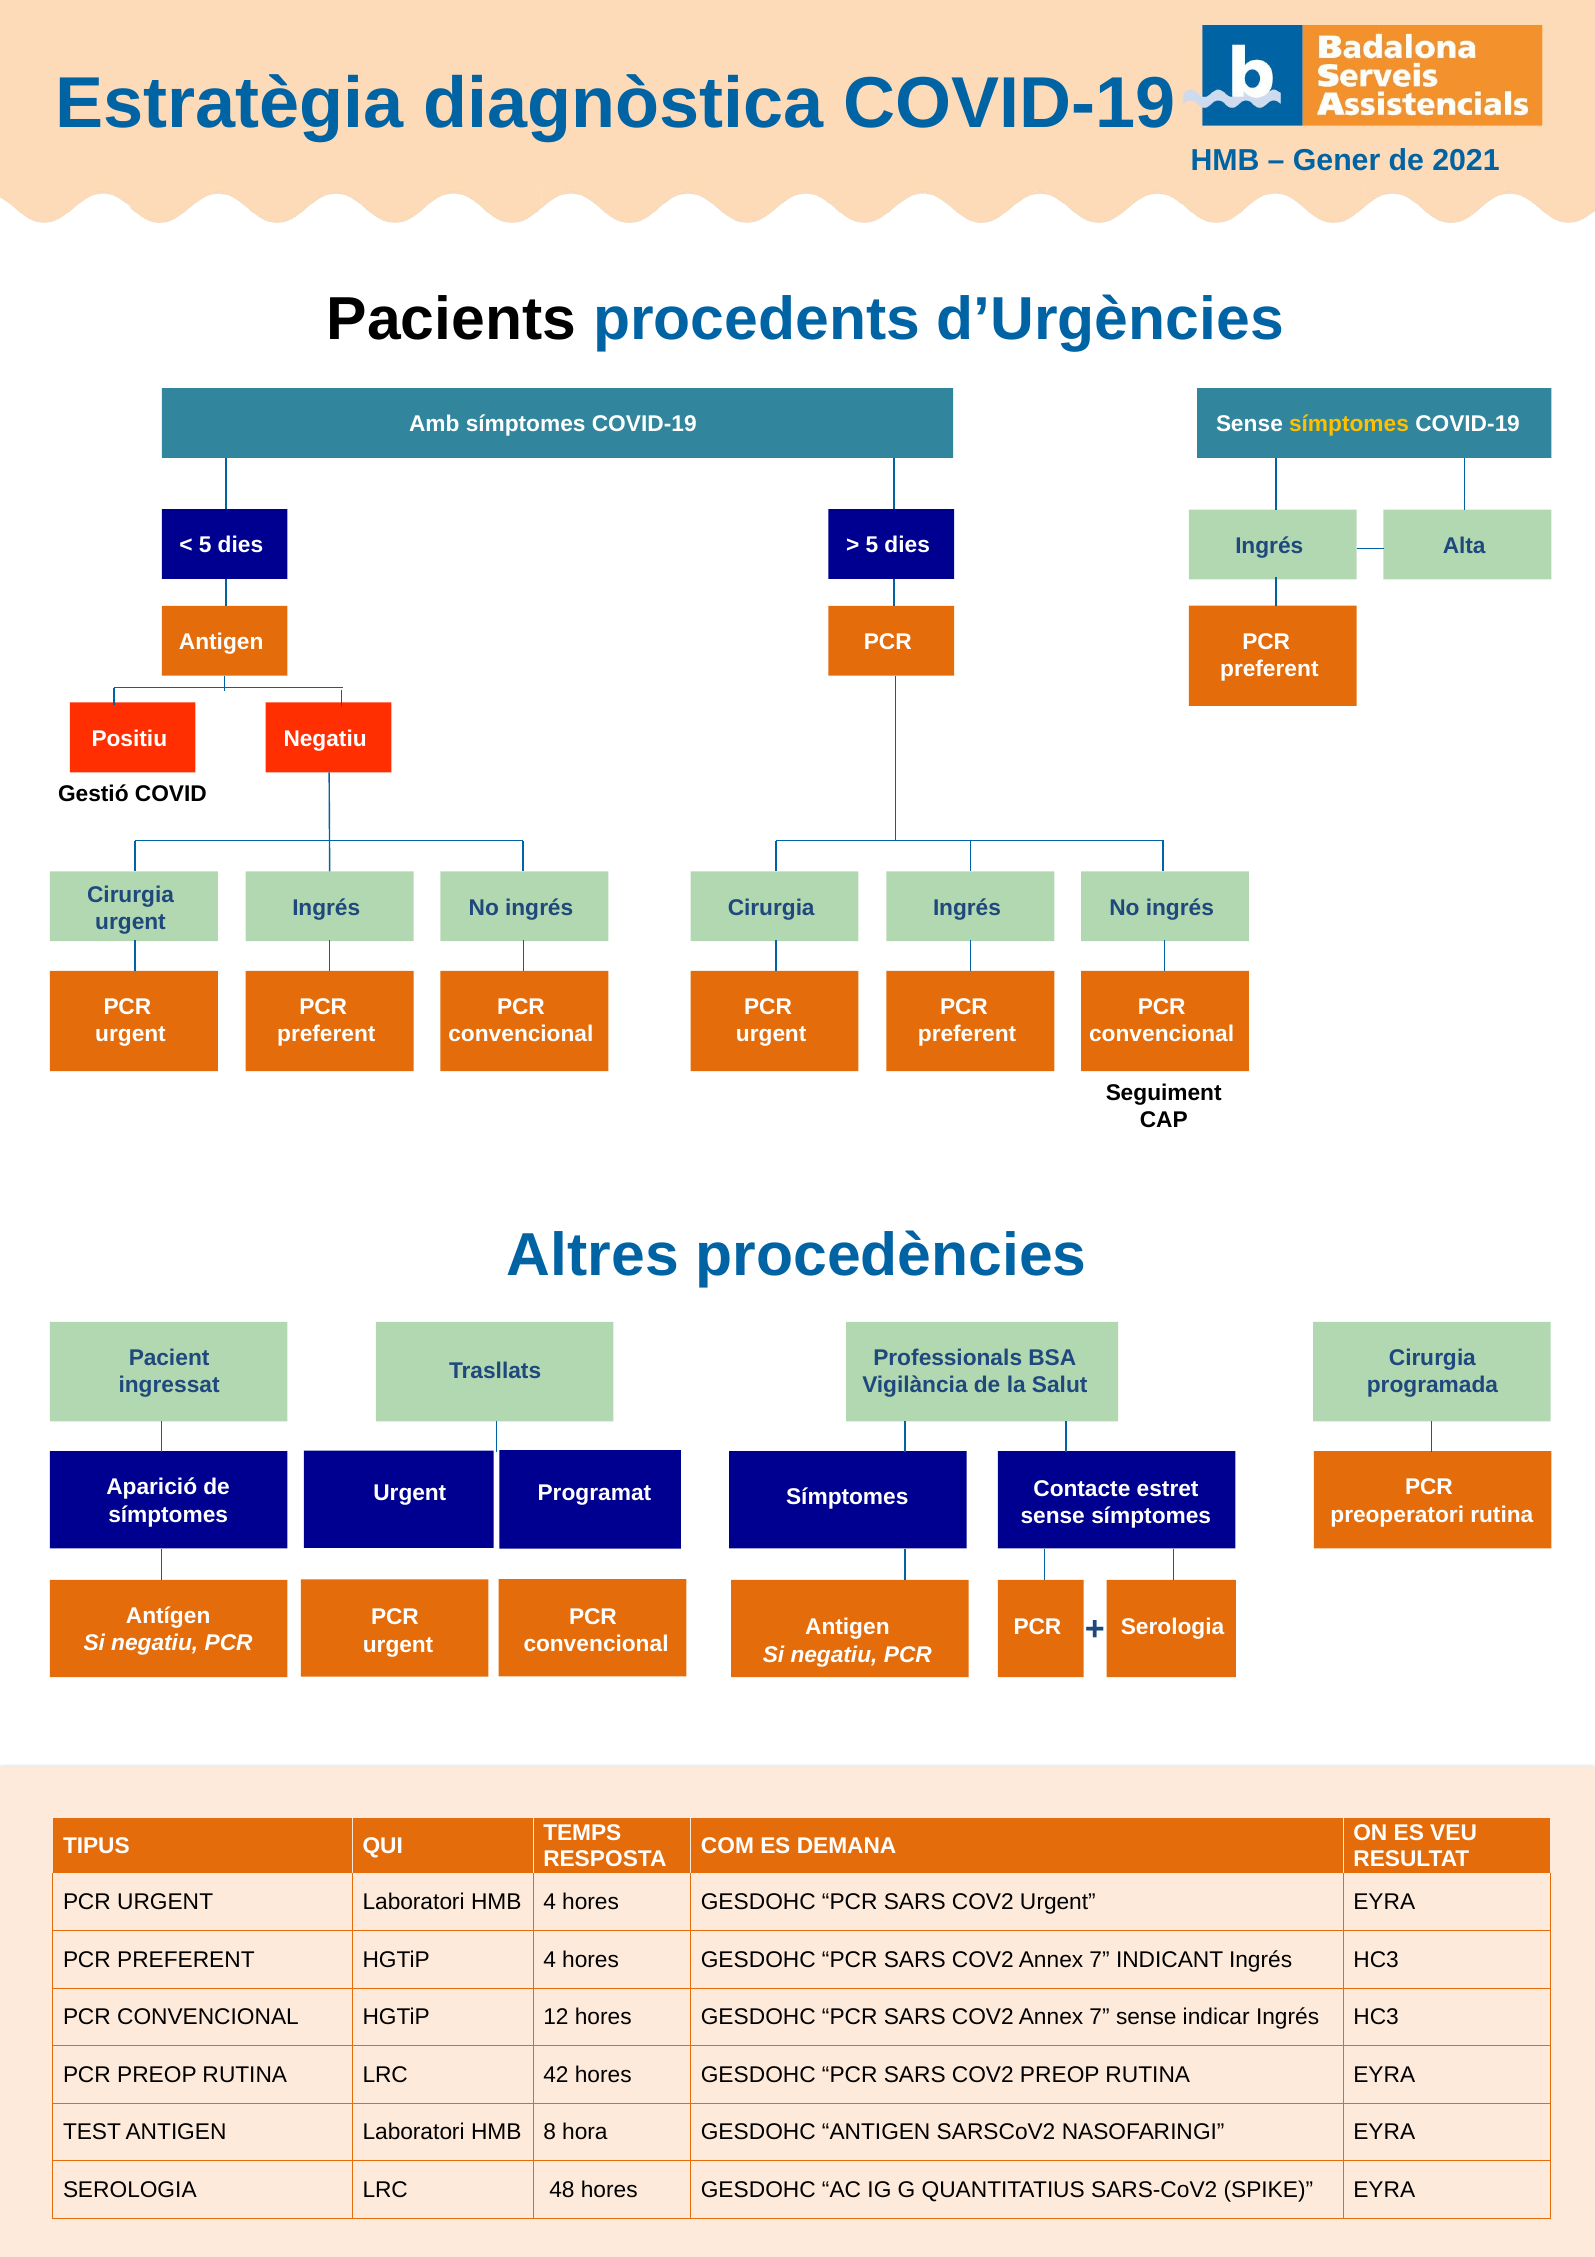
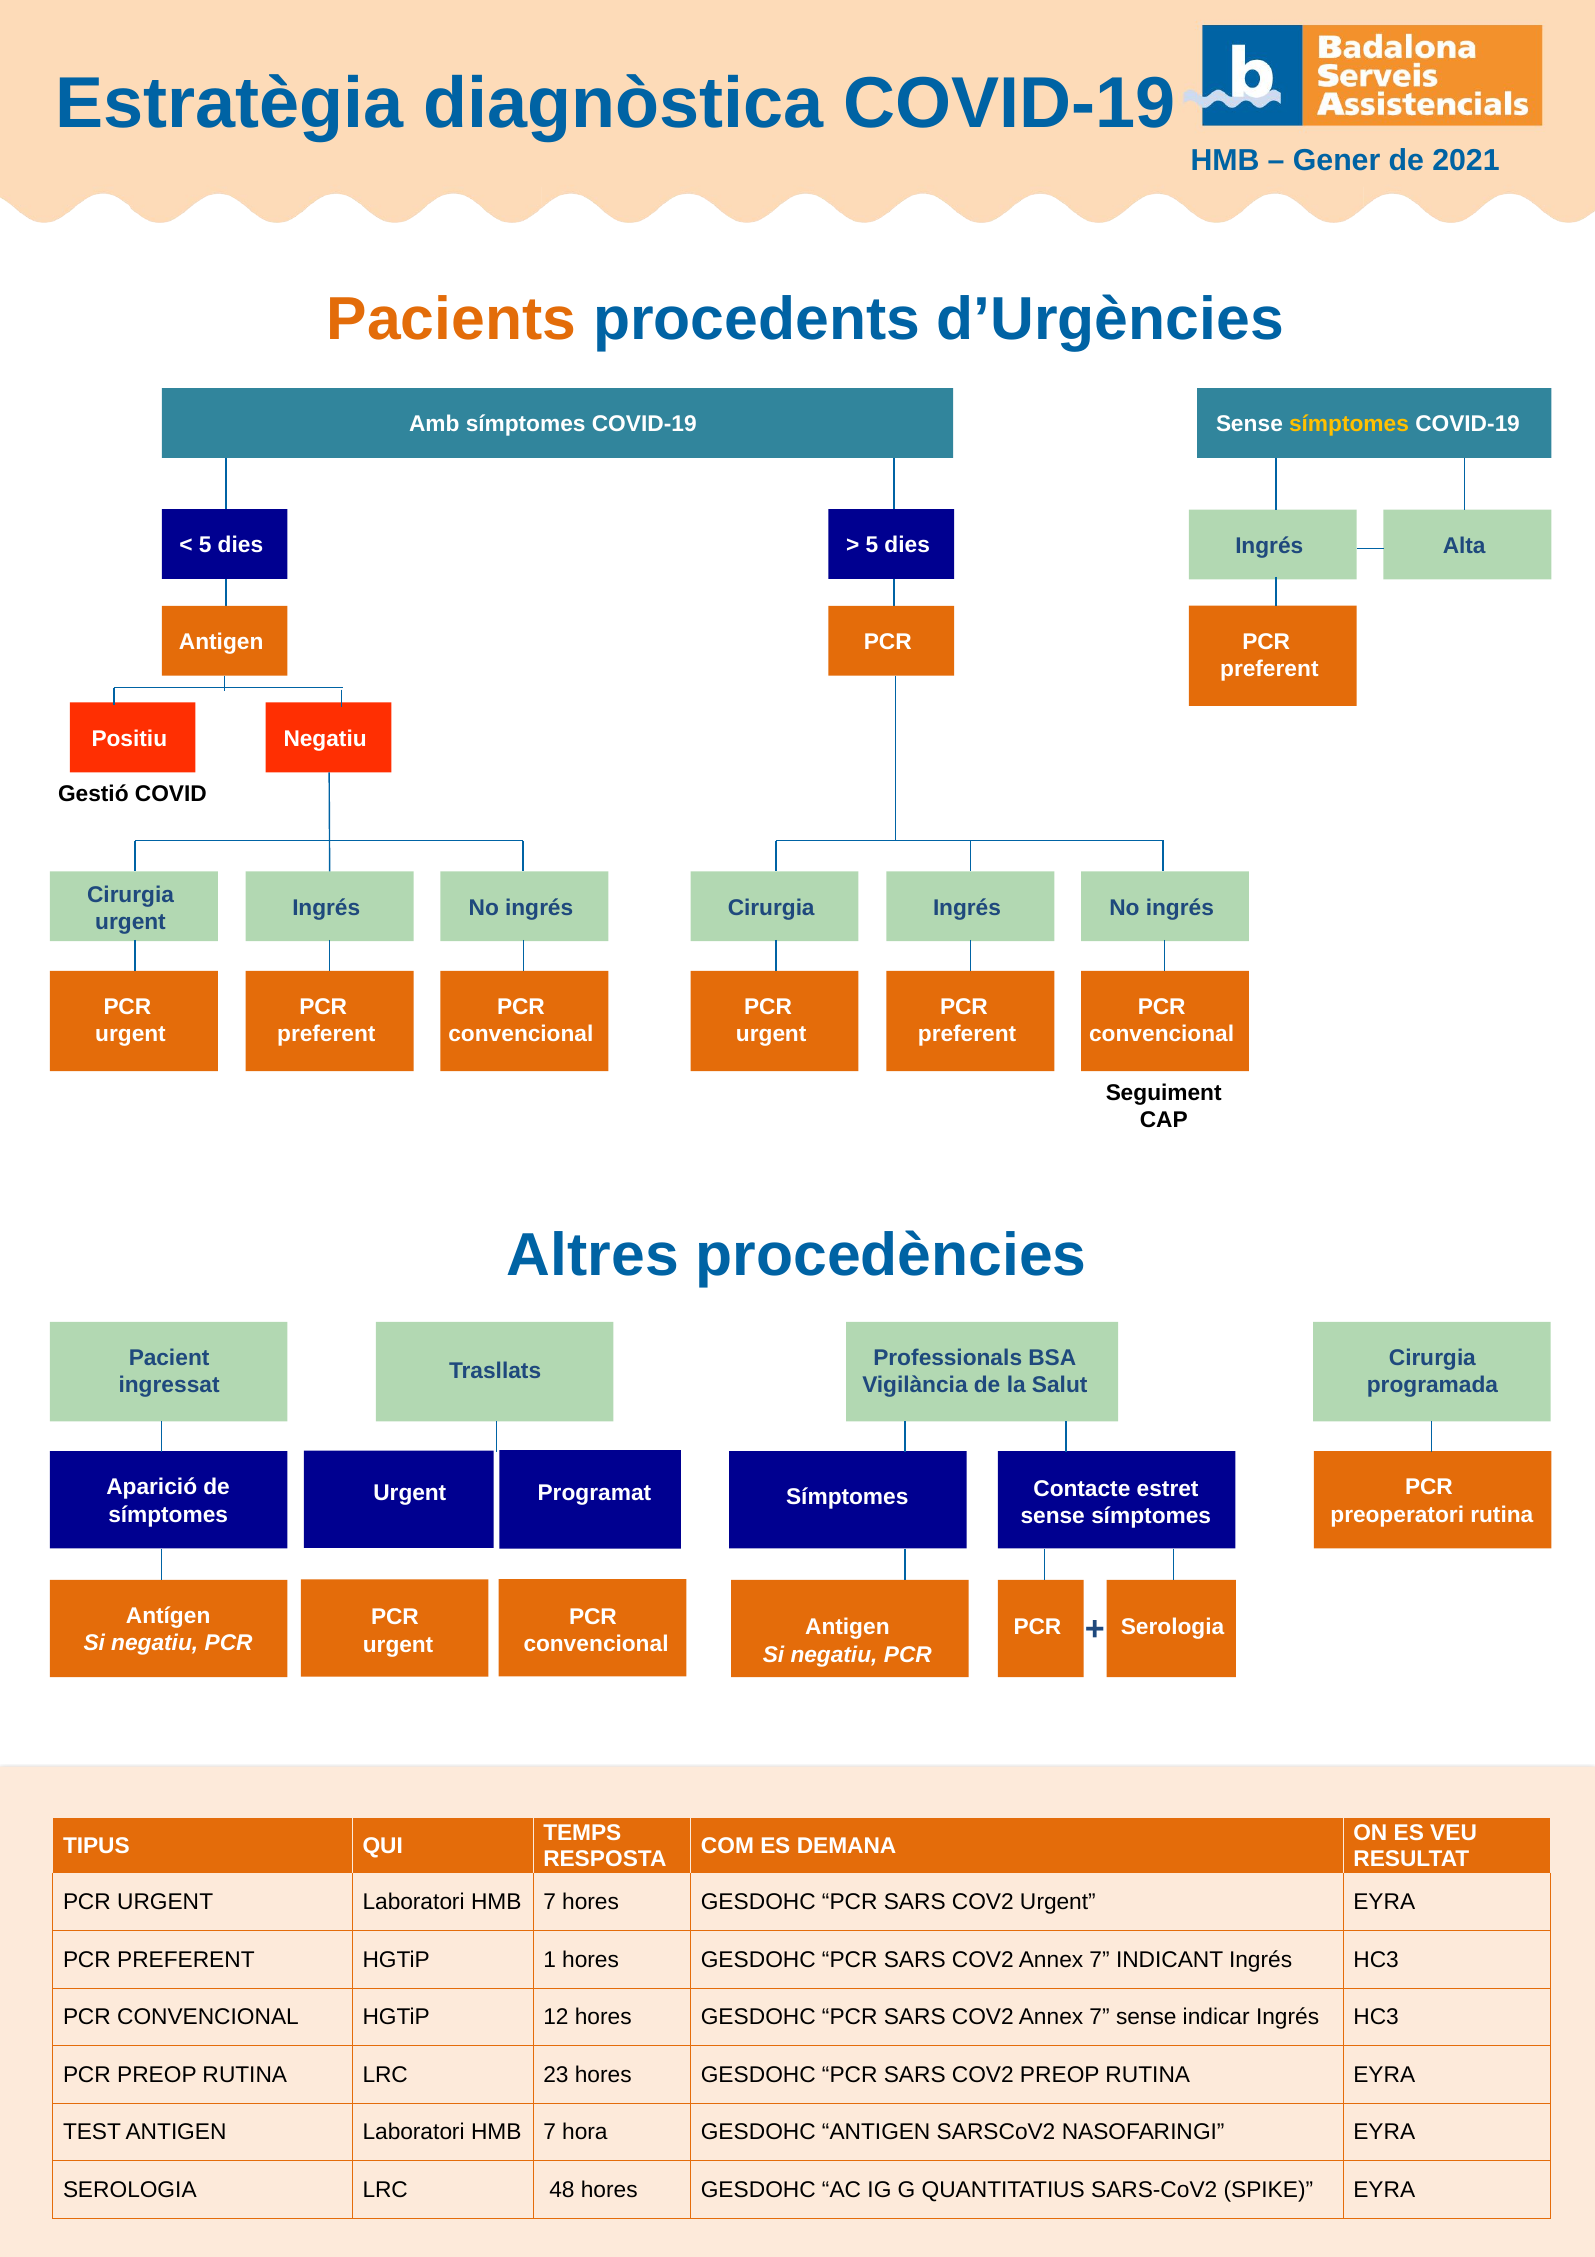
Pacients colour: black -> orange (451, 319)
URGENT Laboratori HMB 4: 4 -> 7 (550, 1902)
HGTiP 4: 4 -> 1 (550, 1960)
42: 42 -> 23 (556, 2075)
ANTIGEN Laboratori HMB 8: 8 -> 7 (550, 2132)
